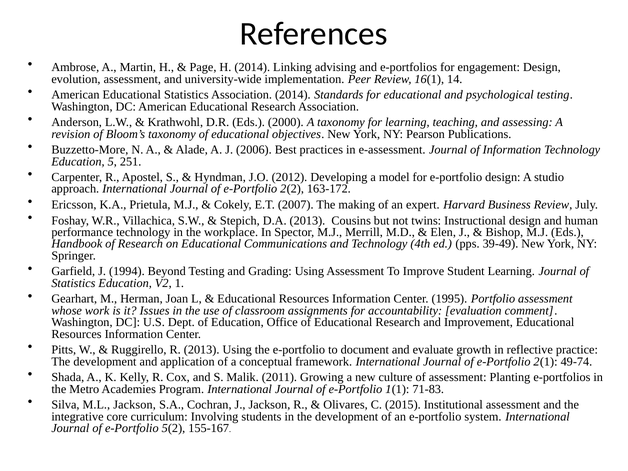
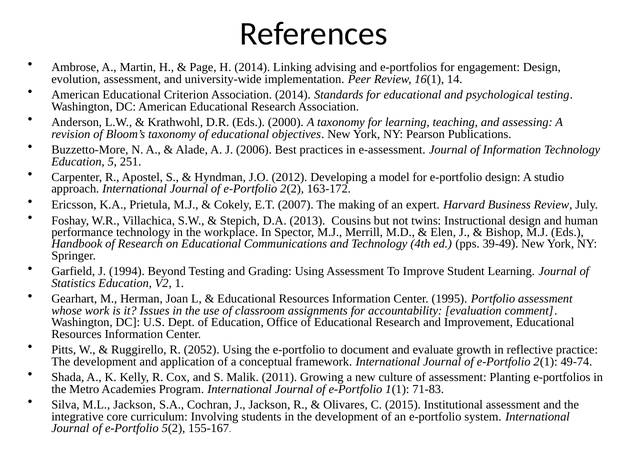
Educational Statistics: Statistics -> Criterion (186, 95)
R 2013: 2013 -> 2052 (202, 350)
